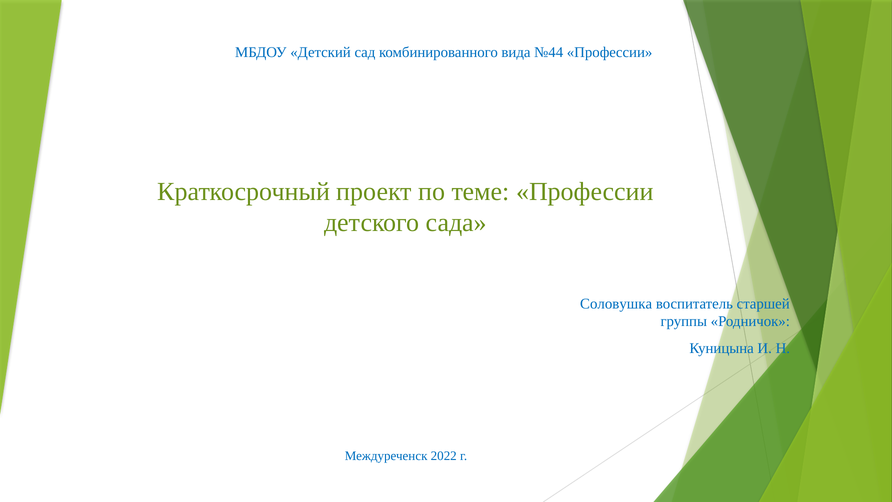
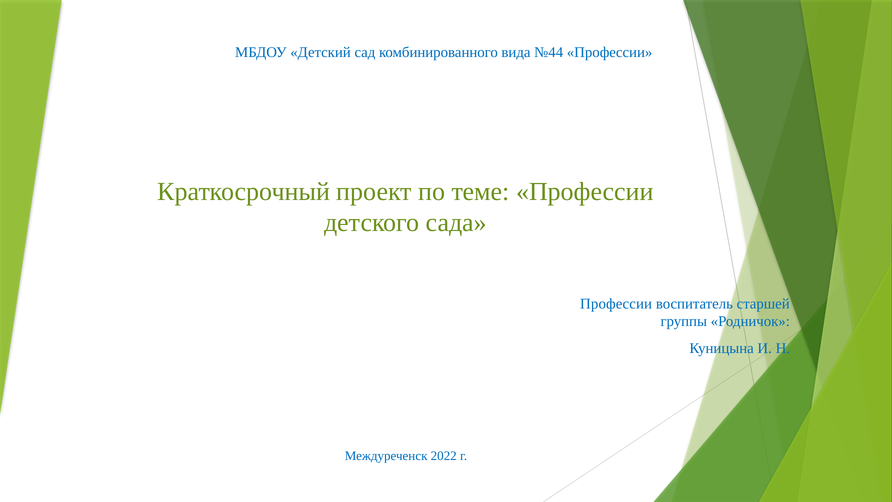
Соловушка: Соловушка -> Профессии (616, 303)
